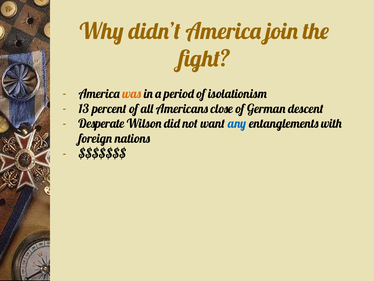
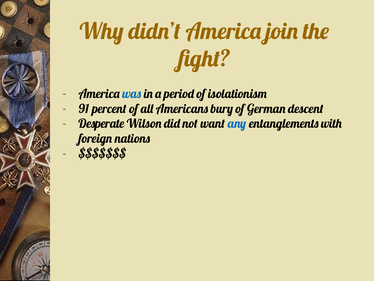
was colour: orange -> blue (132, 94)
13: 13 -> 91 (84, 109)
close: close -> bury (222, 109)
